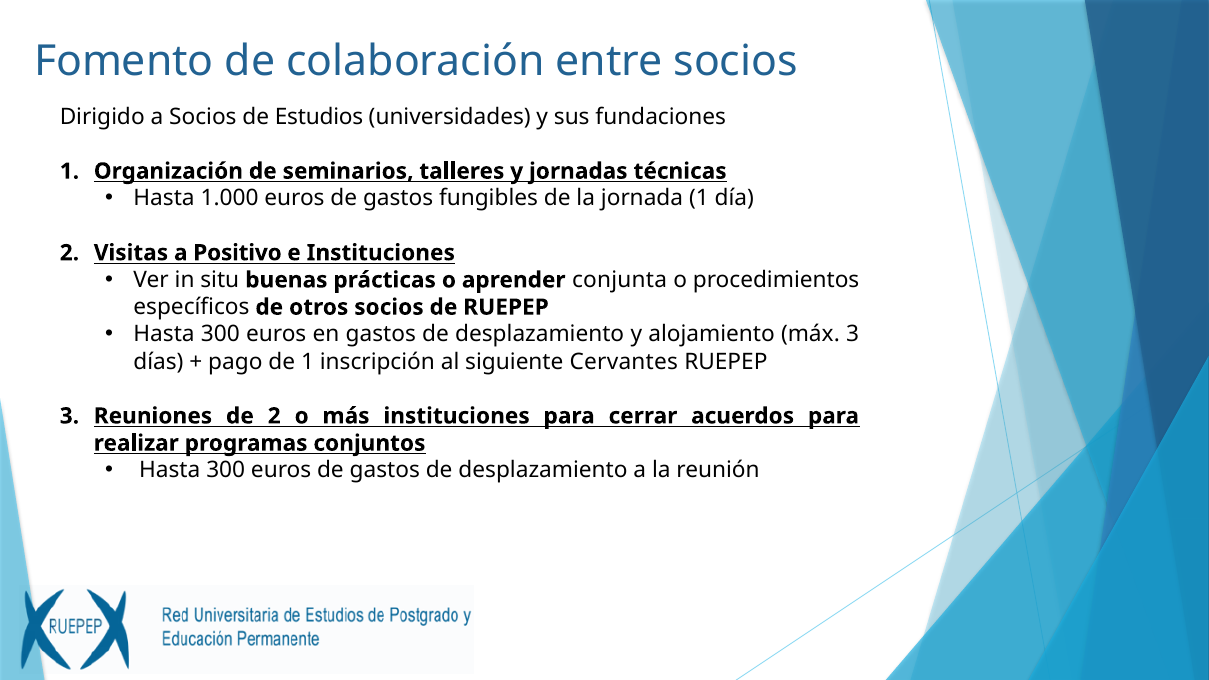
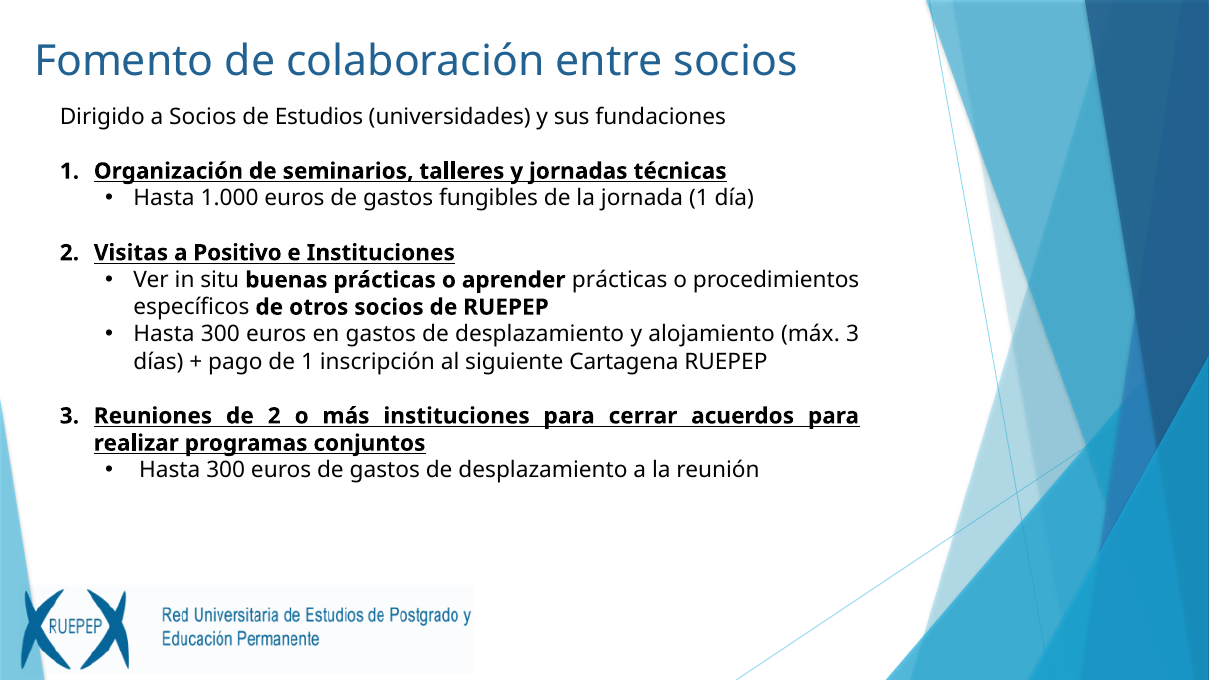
aprender conjunta: conjunta -> prácticas (620, 280)
Cervantes: Cervantes -> Cartagena (624, 362)
